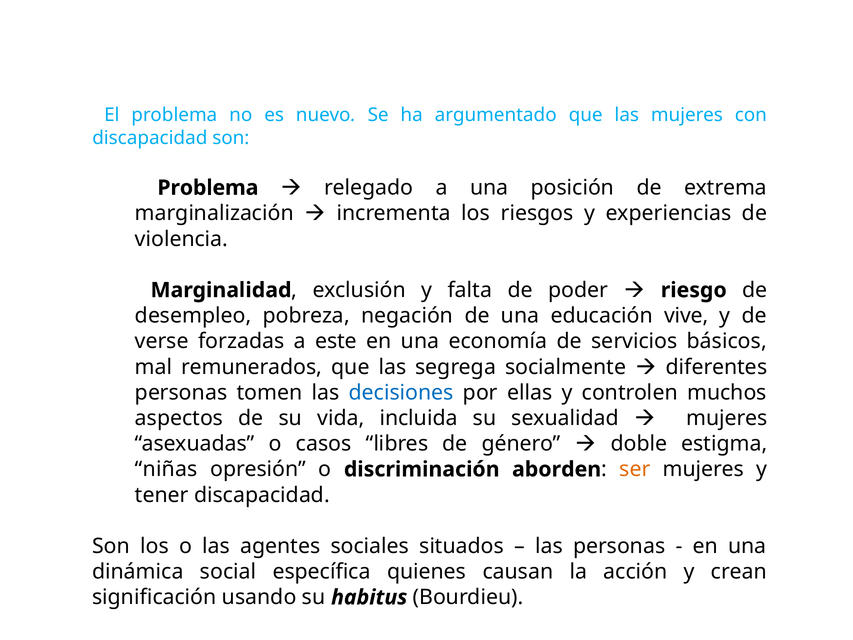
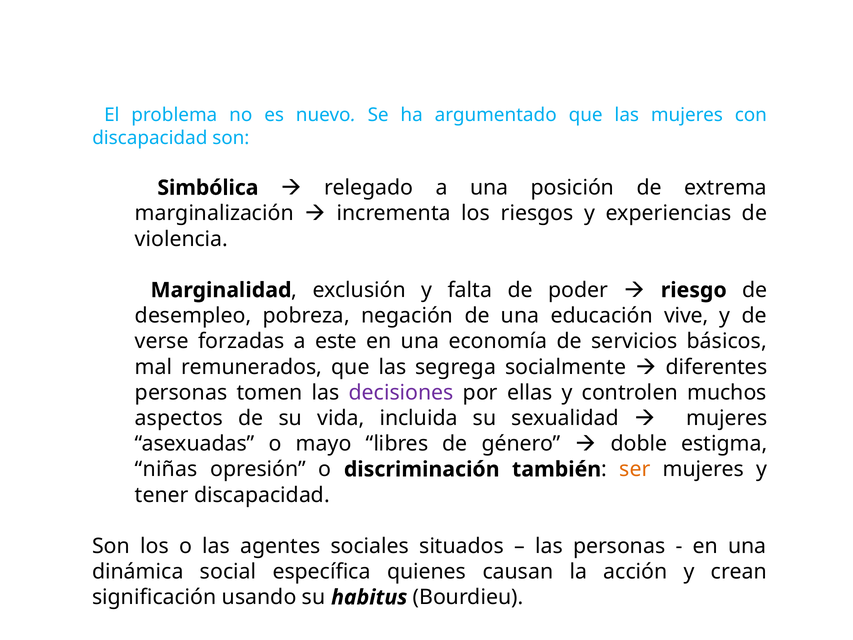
Problema: Problema -> Simbólica (208, 188)
decisiones colour: blue -> purple (401, 392)
casos: casos -> mayo (324, 444)
aborden: aborden -> también (557, 469)
